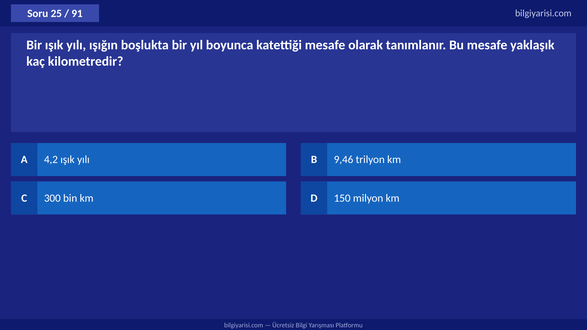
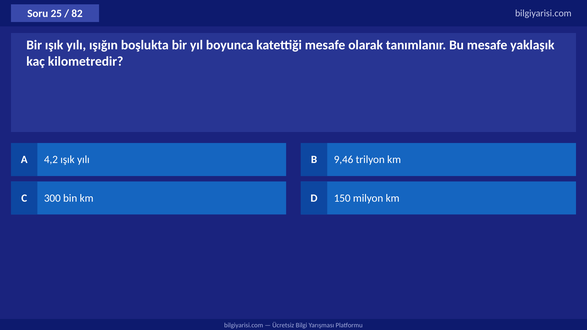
91: 91 -> 82 (77, 13)
